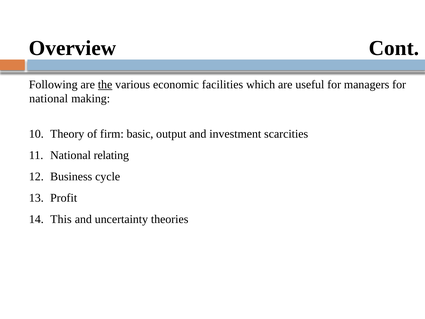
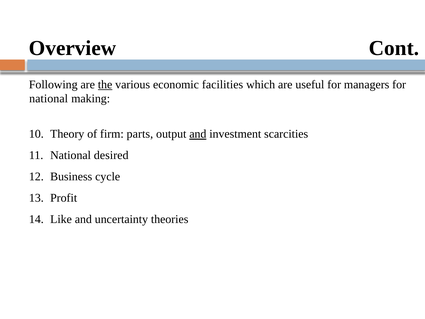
basic: basic -> parts (140, 134)
and underline: none -> present (198, 134)
relating: relating -> desired (111, 155)
This: This -> Like (61, 219)
